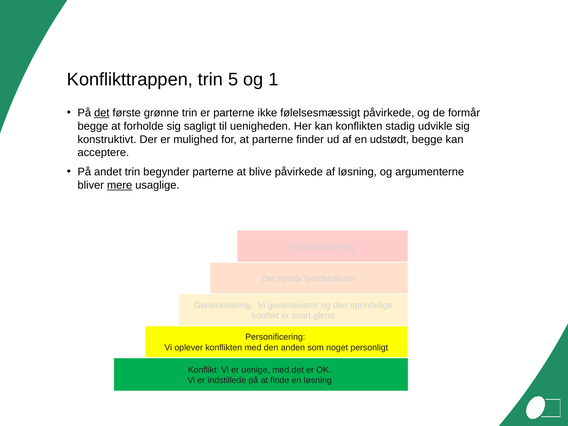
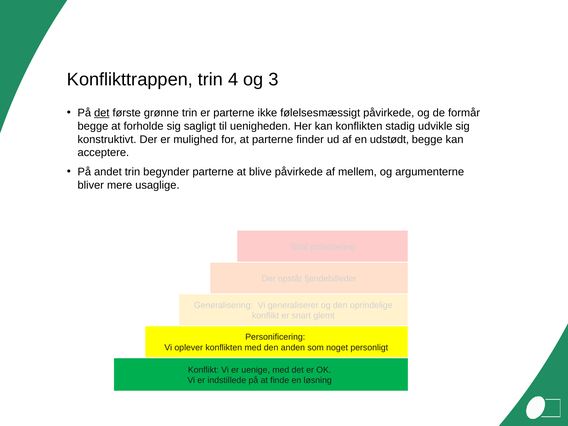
5: 5 -> 4 (233, 80)
1: 1 -> 3 (273, 80)
af løsning: løsning -> mellem (357, 172)
mere underline: present -> none (120, 185)
